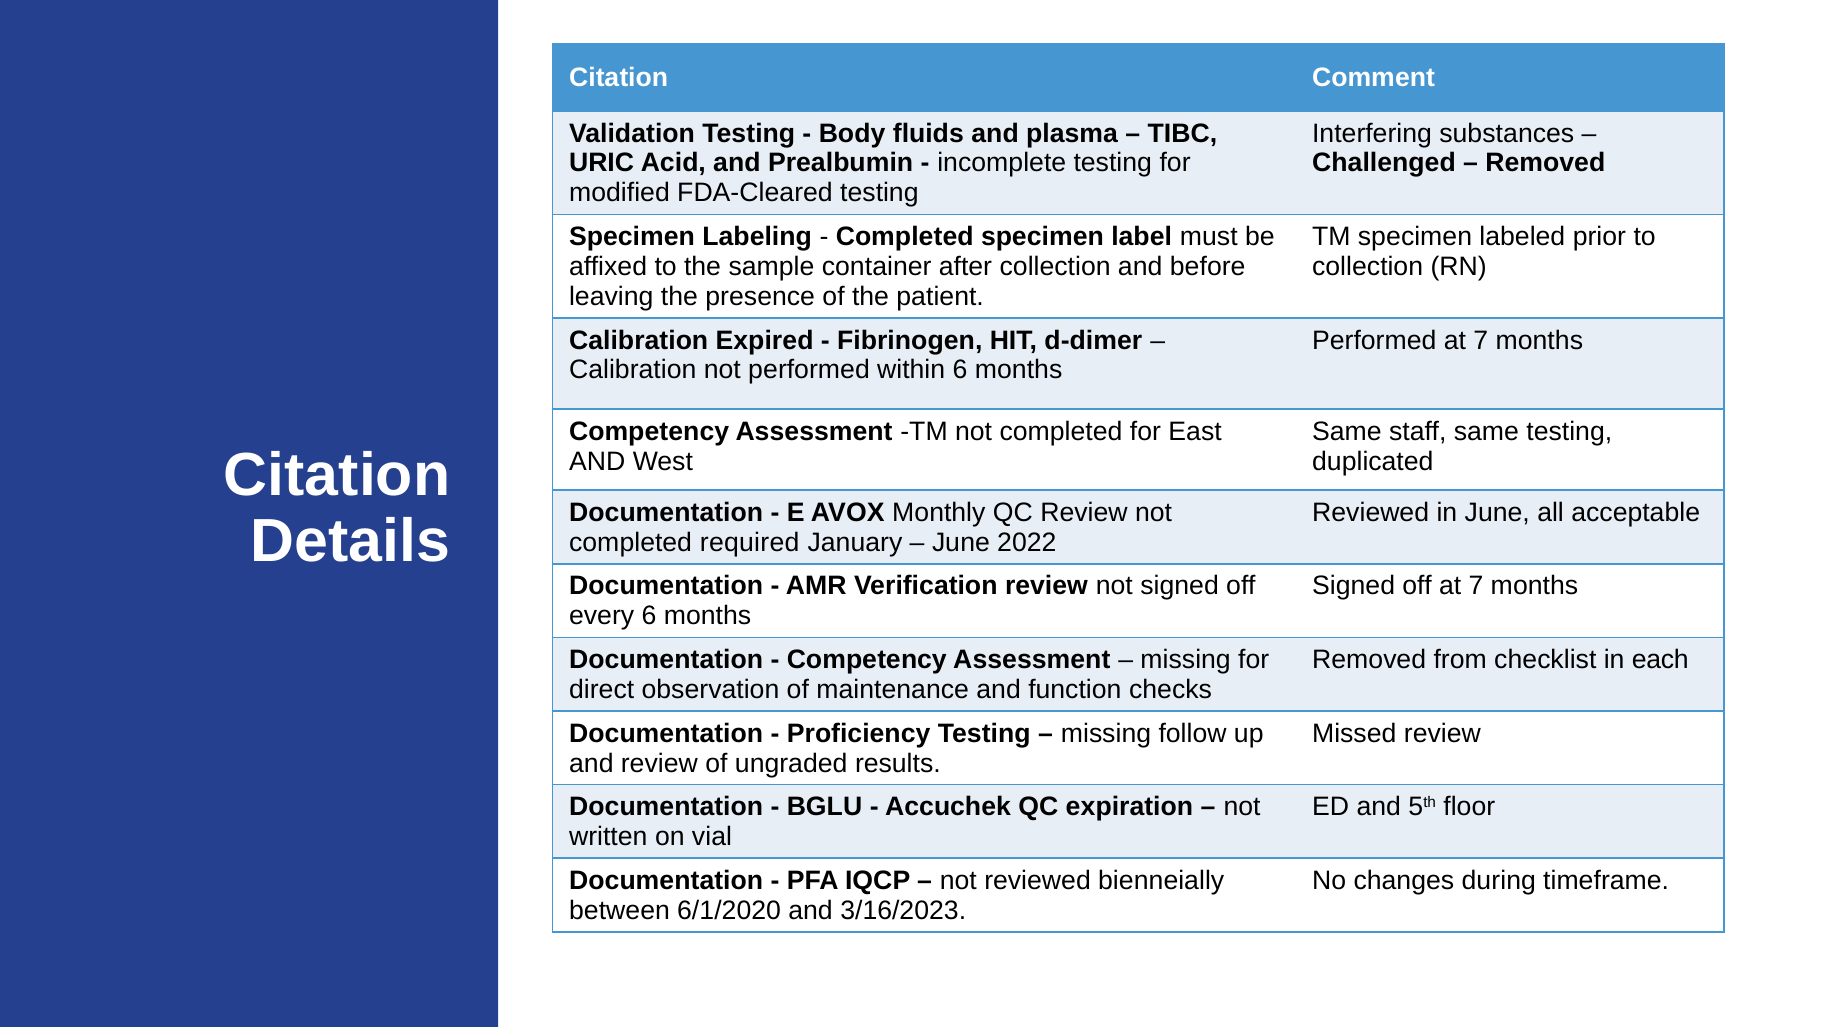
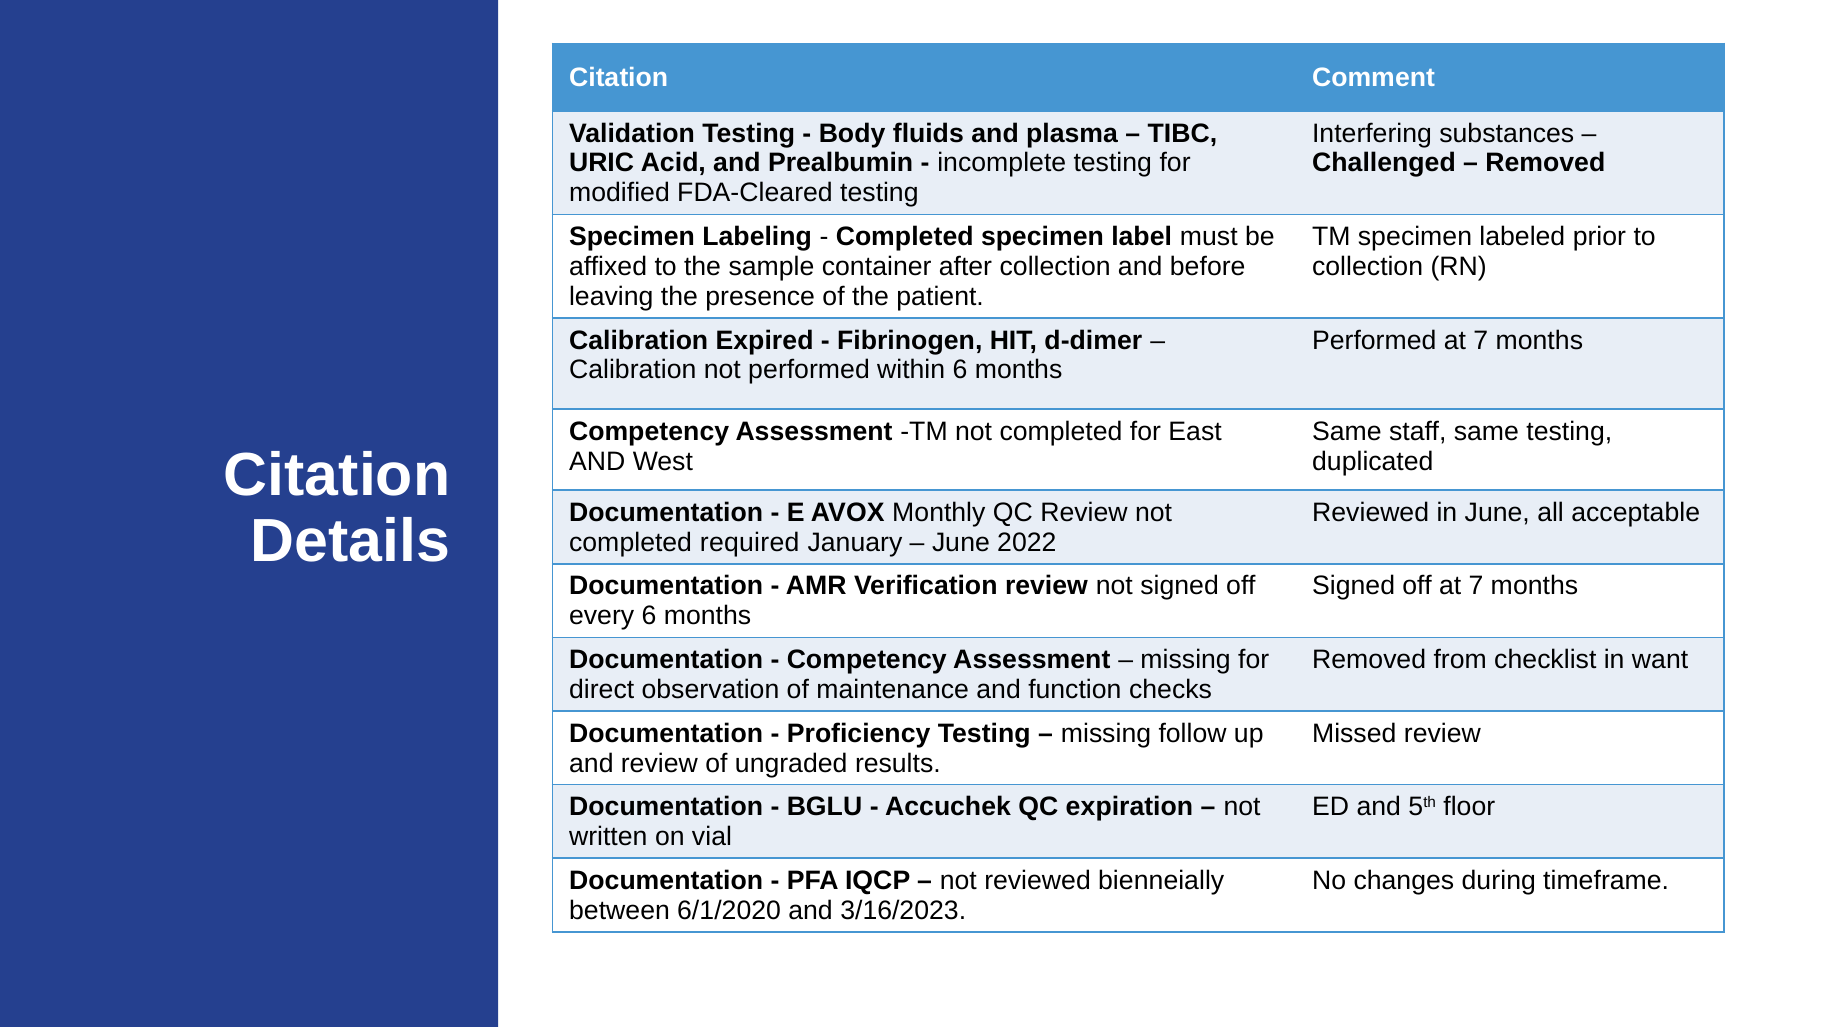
each: each -> want (1660, 659)
